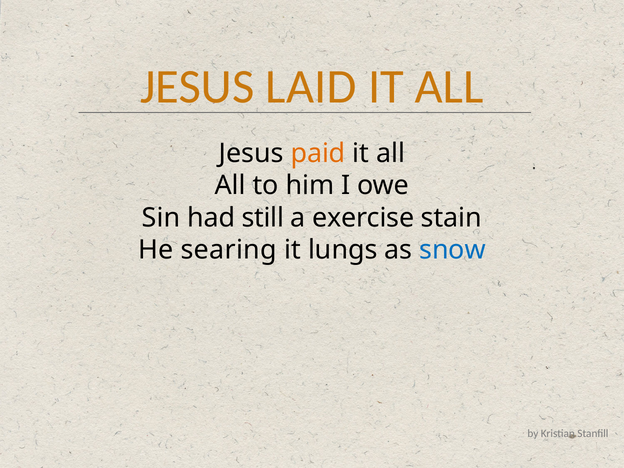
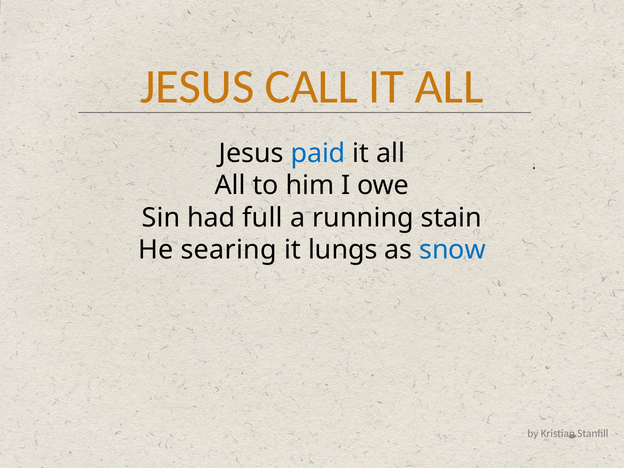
LAID: LAID -> CALL (311, 87)
paid colour: orange -> blue (318, 153)
still: still -> full (263, 218)
exercise: exercise -> running (363, 218)
